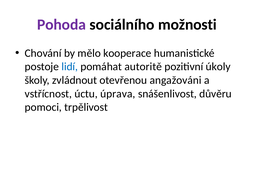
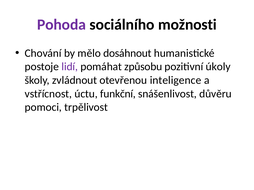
kooperace: kooperace -> dosáhnout (127, 53)
lidí colour: blue -> purple (70, 67)
autoritě: autoritě -> způsobu (143, 67)
angažováni: angažováni -> inteligence (176, 80)
úprava: úprava -> funkční (118, 94)
